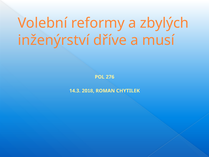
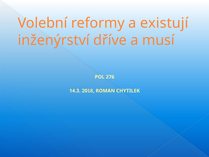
zbylých: zbylých -> existují (164, 23)
